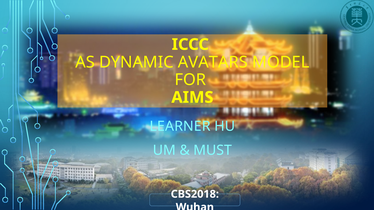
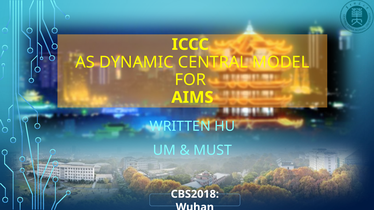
AVATARS: AVATARS -> CENTRAL (213, 62)
LEARNER: LEARNER -> WRITTEN (180, 126)
